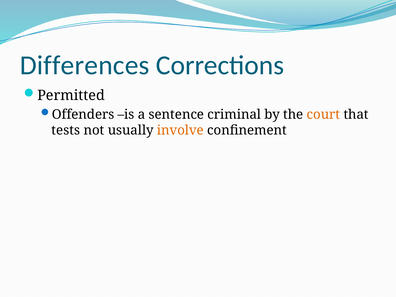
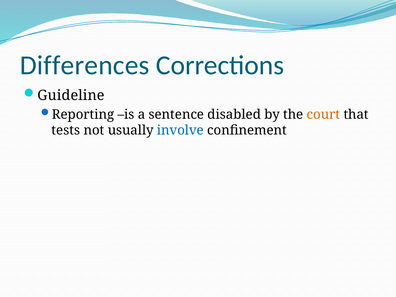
Permitted: Permitted -> Guideline (71, 95)
Offenders: Offenders -> Reporting (83, 114)
criminal: criminal -> disabled (234, 114)
involve colour: orange -> blue (180, 130)
